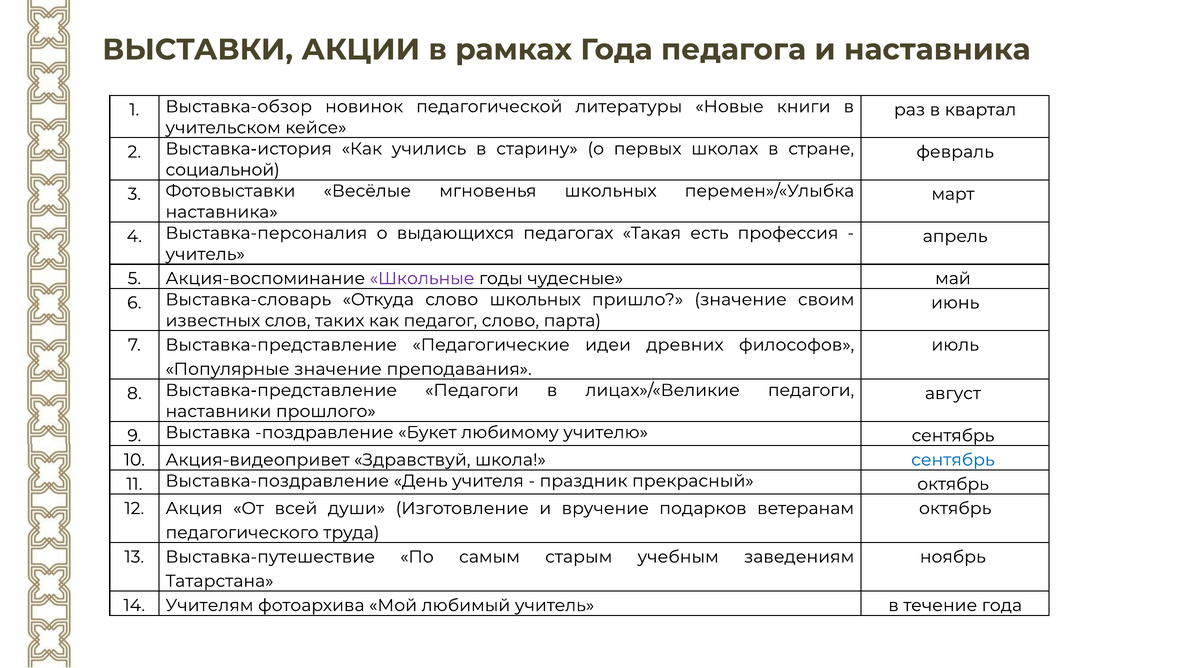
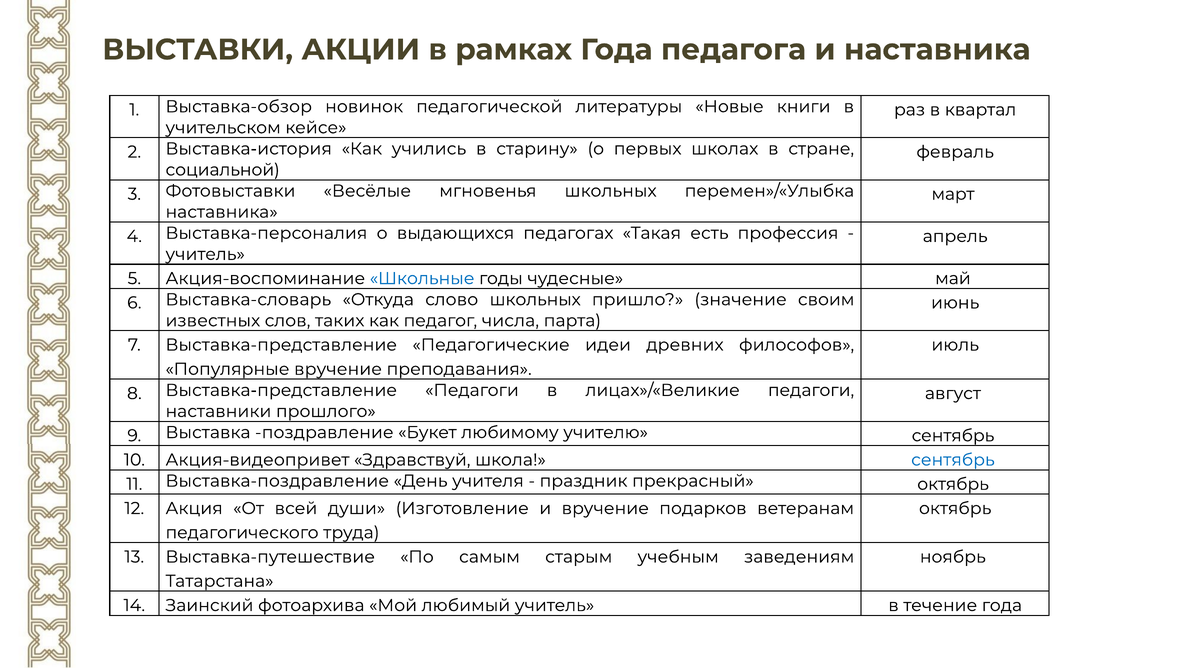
Школьные colour: purple -> blue (422, 278)
педагог слово: слово -> числа (510, 320)
Популярные значение: значение -> вручение (338, 369)
Учителям: Учителям -> Заинский (210, 605)
